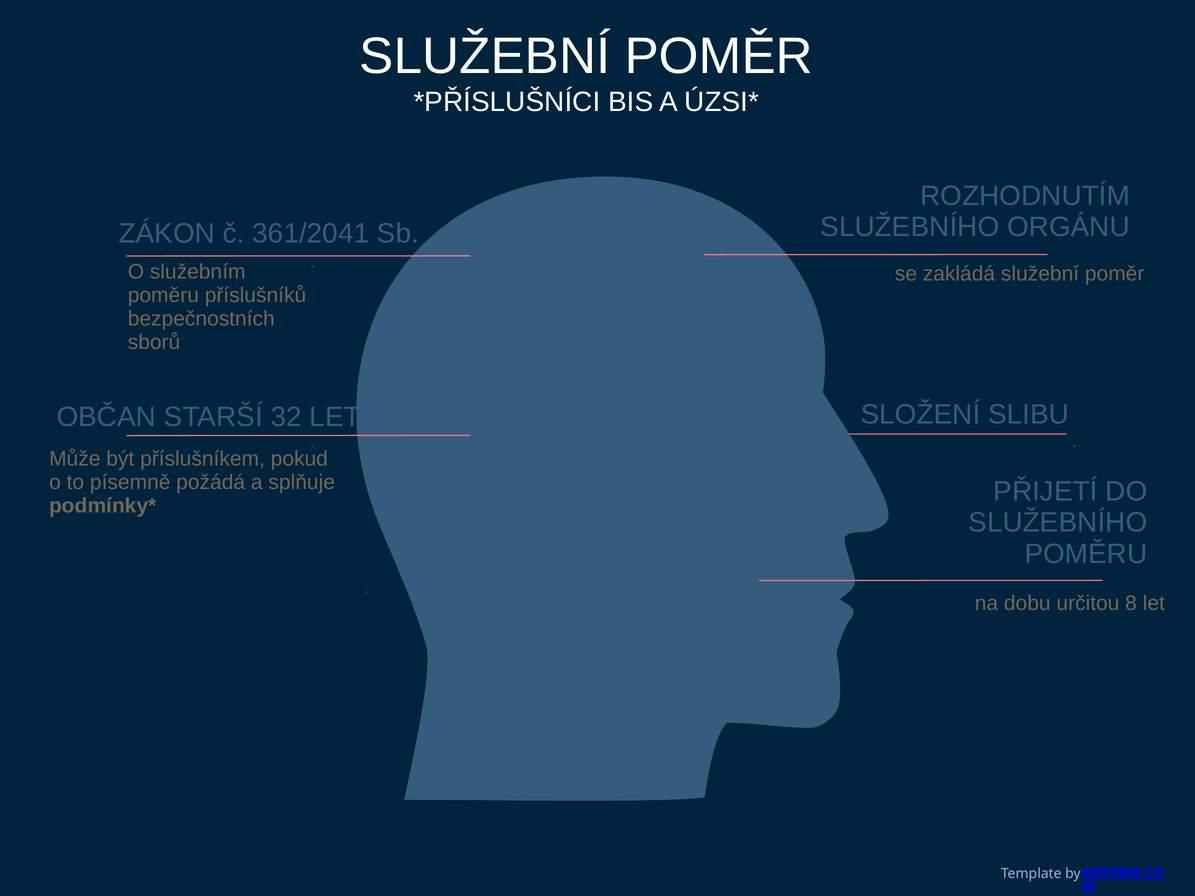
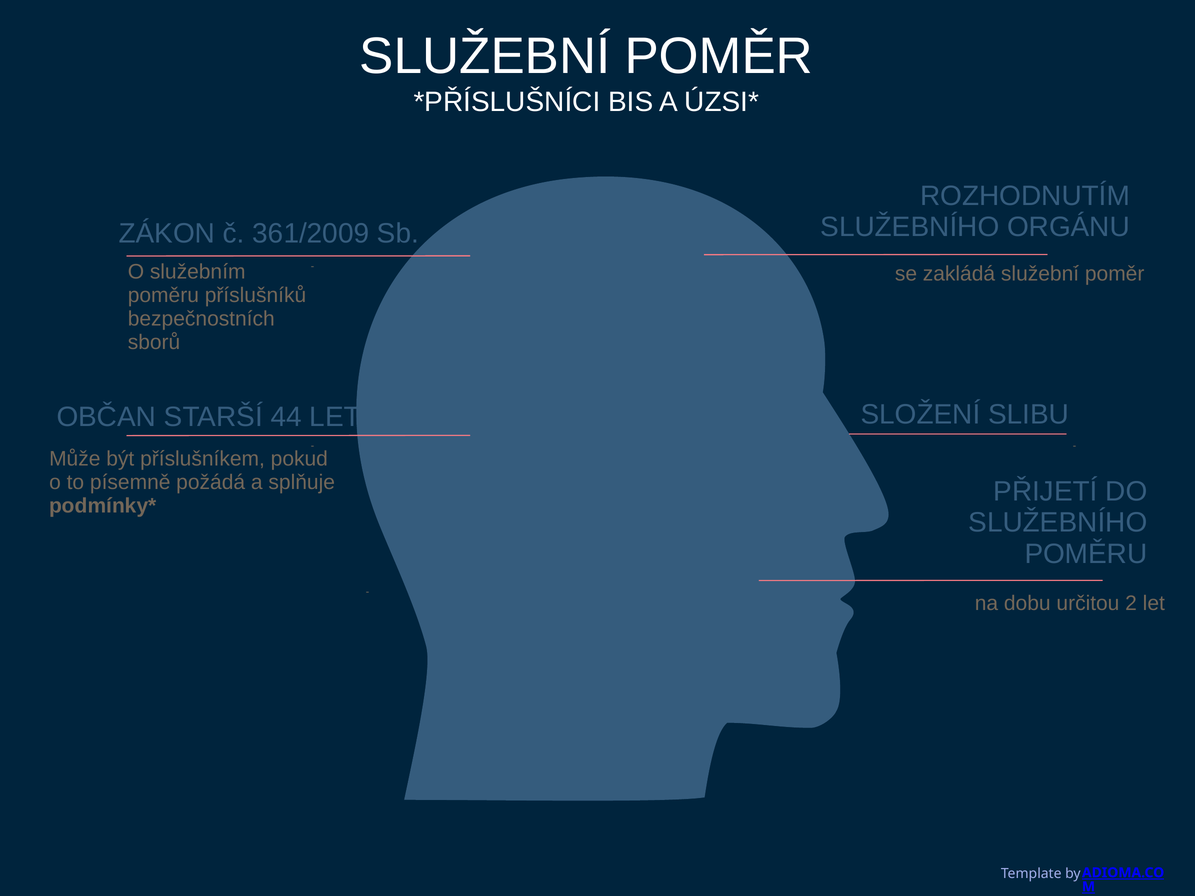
361/2041: 361/2041 -> 361/2009 (311, 234)
32: 32 -> 44 (286, 417)
8: 8 -> 2 (1131, 604)
